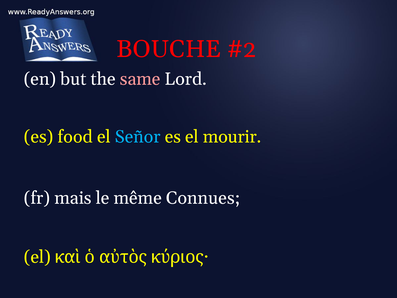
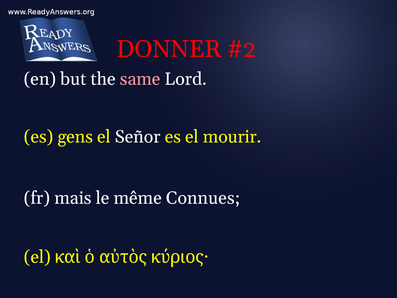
BOUCHE: BOUCHE -> DONNER (169, 49)
food: food -> gens (75, 137)
Señor colour: light blue -> white (138, 137)
